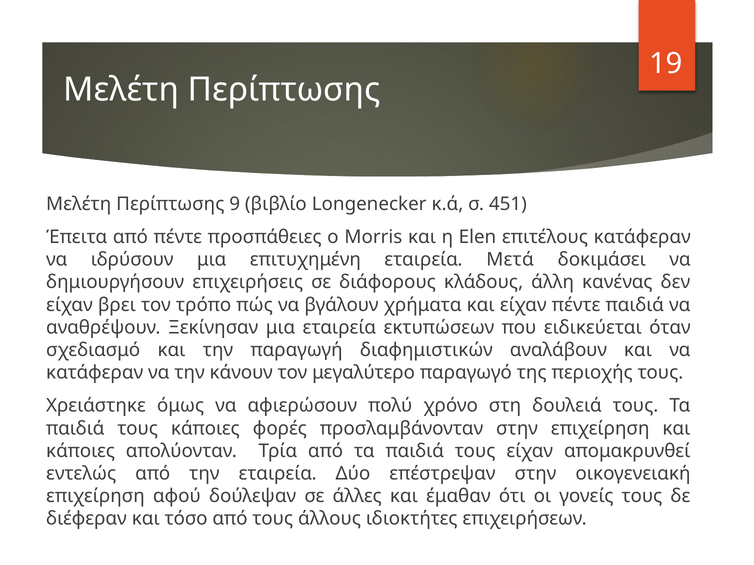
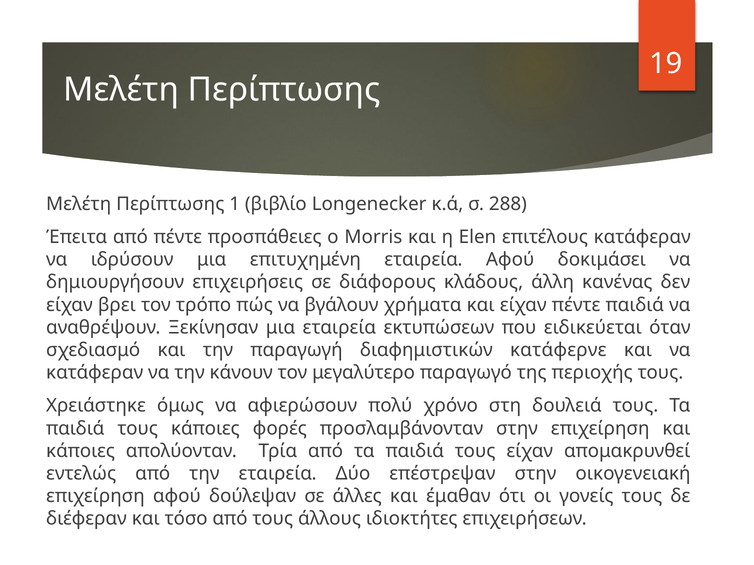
9: 9 -> 1 (235, 204)
451: 451 -> 288 (508, 204)
εταιρεία Μετά: Μετά -> Αφού (510, 260)
αναλάβουν: αναλάβουν -> κατάφερνε (558, 350)
